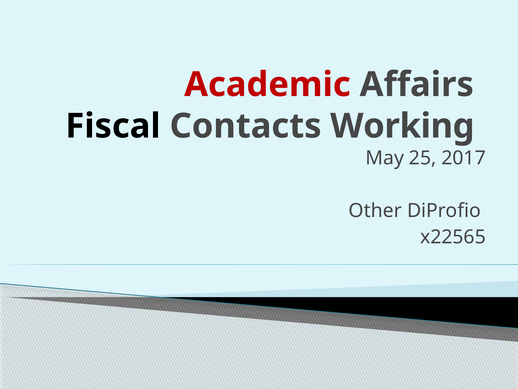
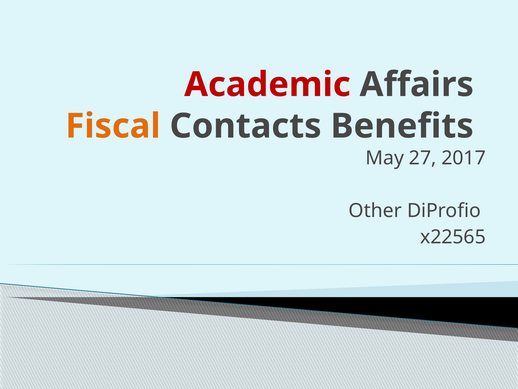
Fiscal colour: black -> orange (113, 126)
Working: Working -> Benefits (402, 126)
25: 25 -> 27 (423, 158)
